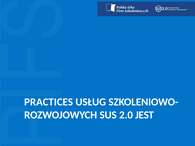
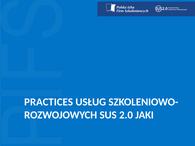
JEST: JEST -> JAKI (145, 115)
